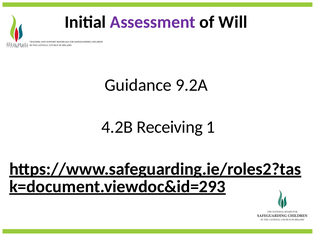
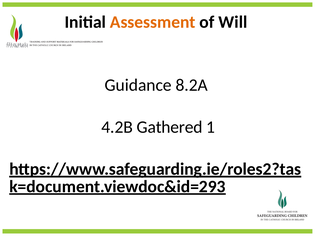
Assessment colour: purple -> orange (153, 22)
9.2A: 9.2A -> 8.2A (192, 85)
Receiving: Receiving -> Gathered (170, 127)
